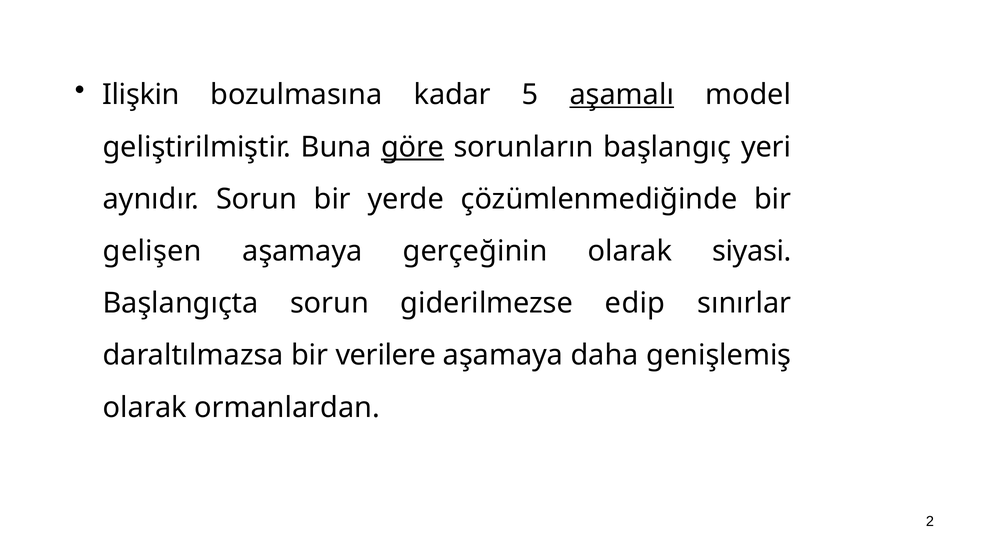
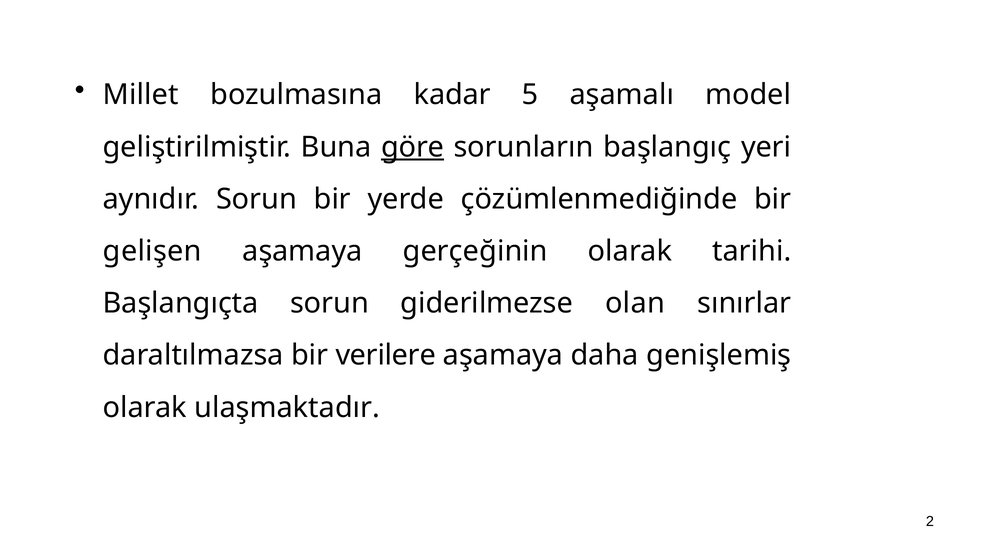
Ilişkin: Ilişkin -> Millet (141, 95)
aşamalı underline: present -> none (622, 95)
siyasi: siyasi -> tarihi (752, 251)
edip: edip -> olan (635, 303)
ormanlardan: ormanlardan -> ulaşmaktadır (287, 407)
